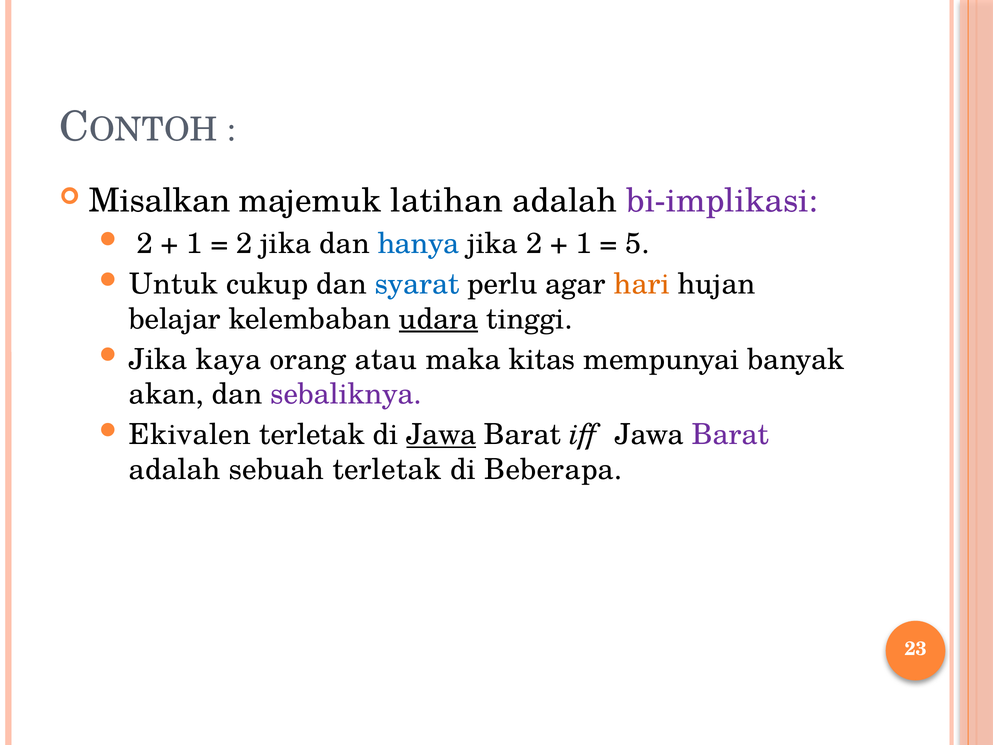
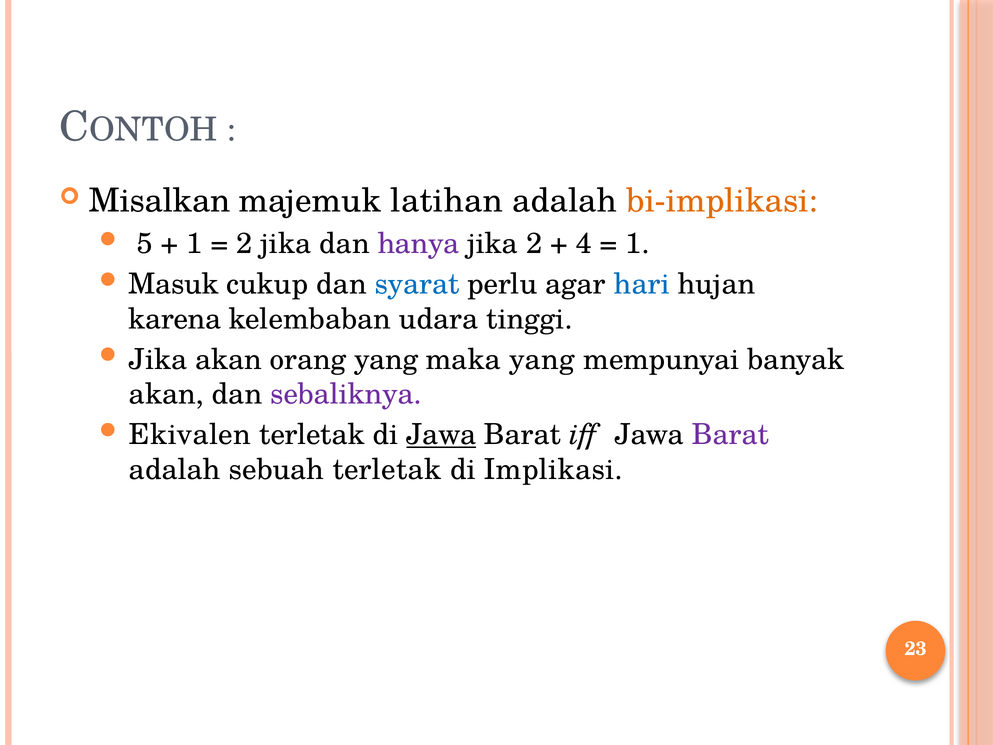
bi-implikasi colour: purple -> orange (722, 201)
2: 2 -> 5 (145, 244)
hanya colour: blue -> purple (419, 244)
1: 1 -> 4 (584, 244)
5: 5 -> 1 (637, 244)
Untuk: Untuk -> Masuk (174, 284)
hari colour: orange -> blue (642, 284)
belajar: belajar -> karena (175, 319)
udara underline: present -> none (439, 319)
Jika kaya: kaya -> akan (229, 359)
orang atau: atau -> yang (386, 359)
maka kitas: kitas -> yang (542, 359)
Beberapa: Beberapa -> Implikasi (553, 469)
